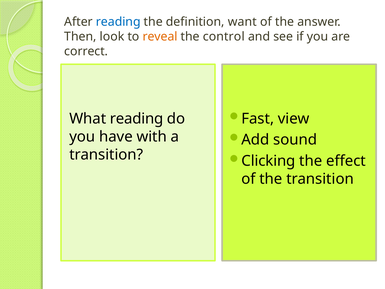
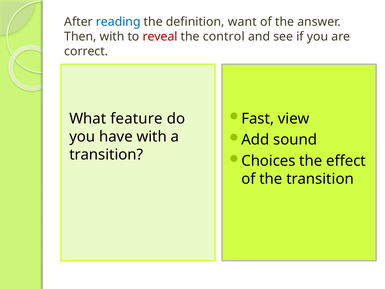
Then look: look -> with (112, 36)
reveal colour: orange -> red (160, 36)
What reading: reading -> feature (136, 118)
Clicking: Clicking -> Choices (268, 161)
